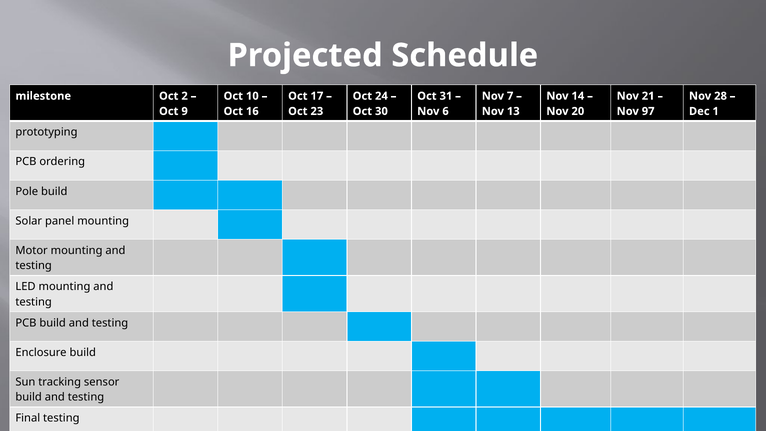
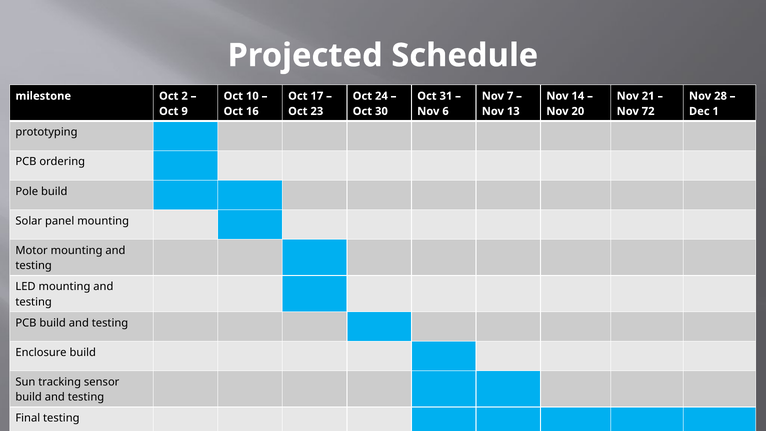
97: 97 -> 72 (648, 111)
